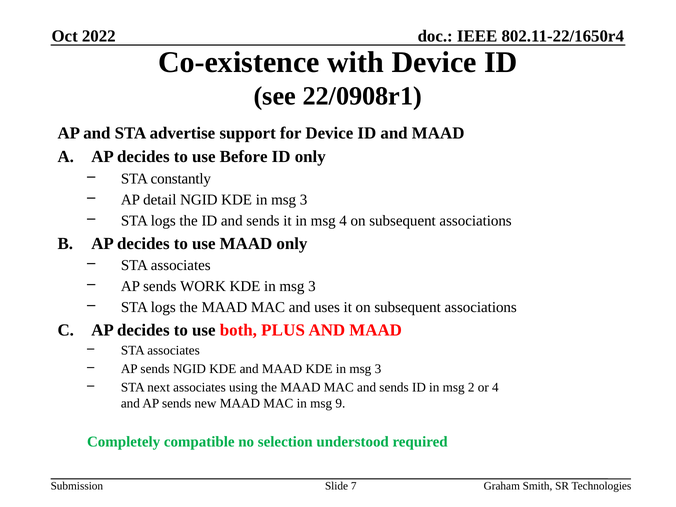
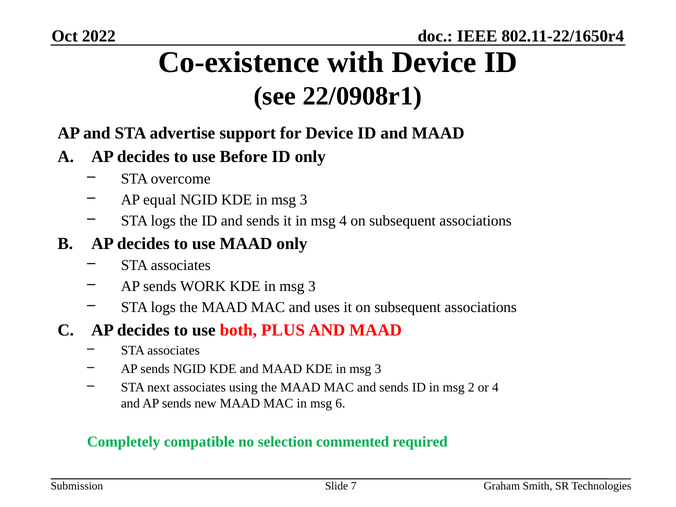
constantly: constantly -> overcome (181, 179)
detail: detail -> equal (160, 200)
9: 9 -> 6 (340, 403)
understood: understood -> commented (353, 442)
